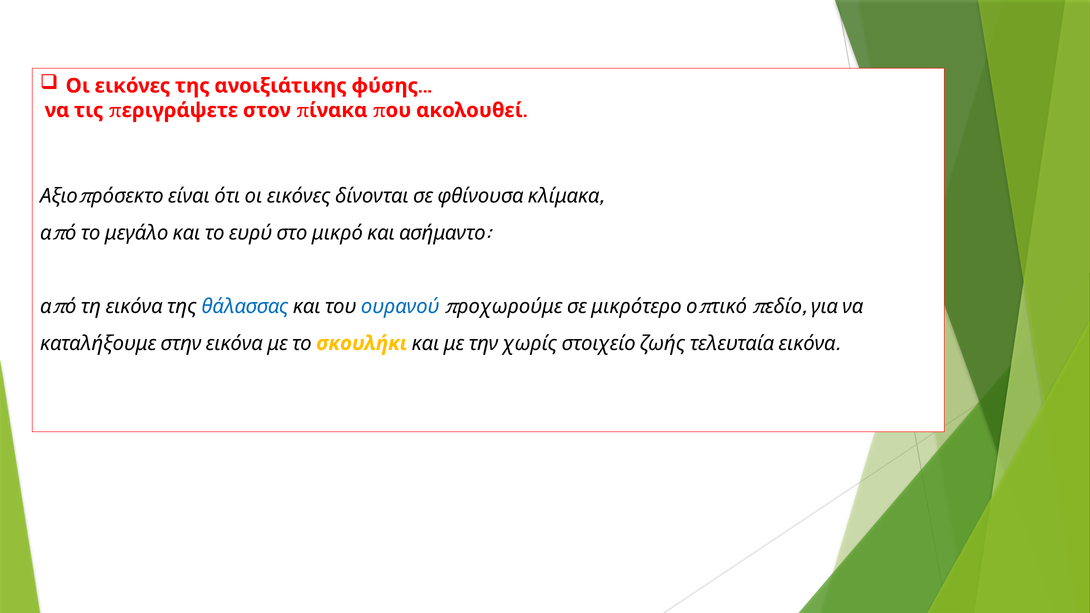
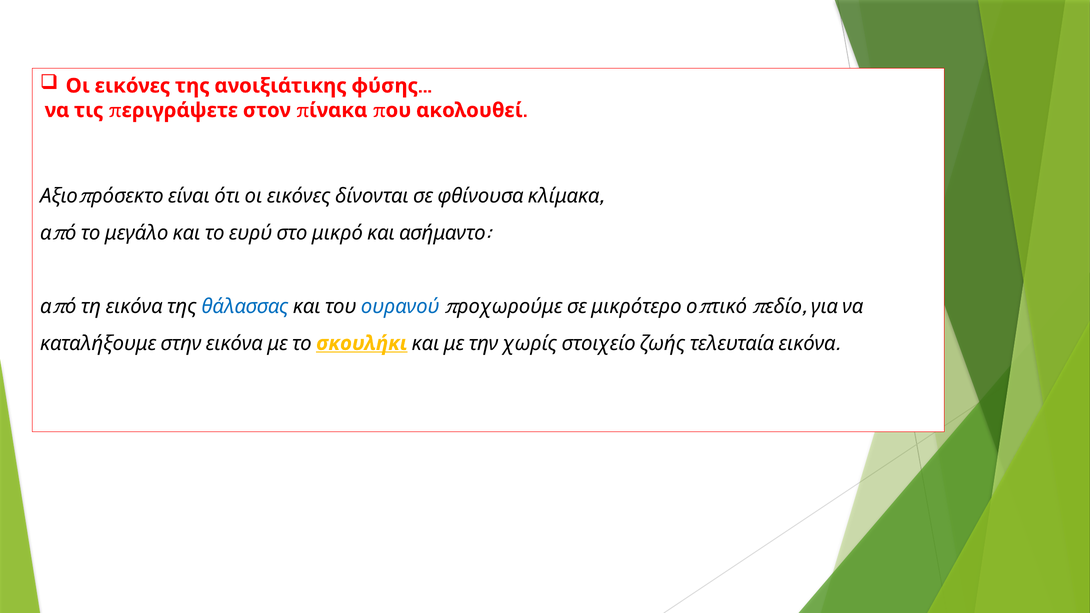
σκουλήκι underline: none -> present (362, 343)
